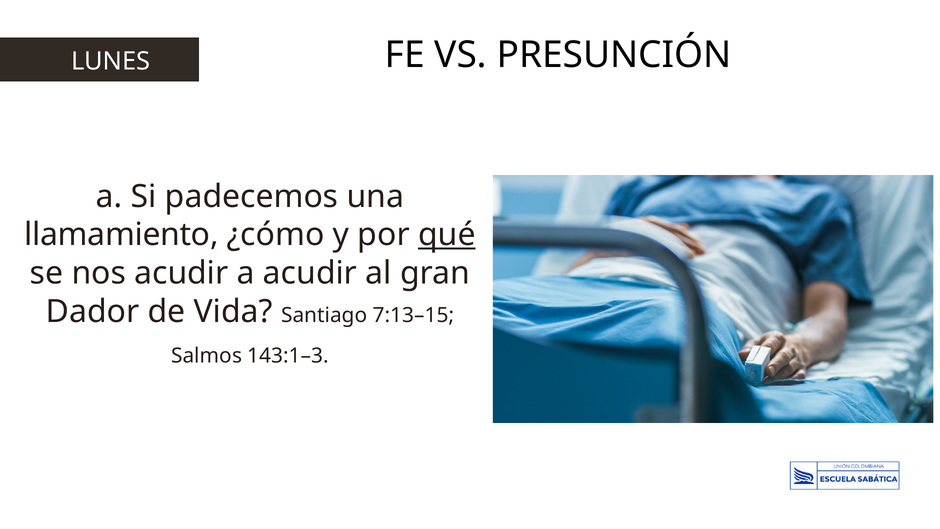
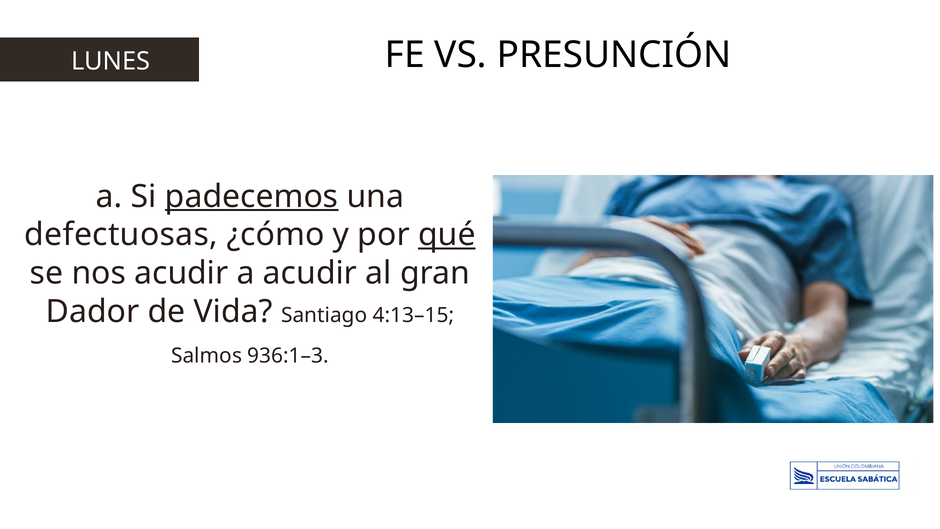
padecemos underline: none -> present (252, 196)
llamamiento: llamamiento -> defectuosas (121, 235)
7:13–15: 7:13–15 -> 4:13–15 (414, 315)
143:1–3: 143:1–3 -> 936:1–3 (288, 356)
